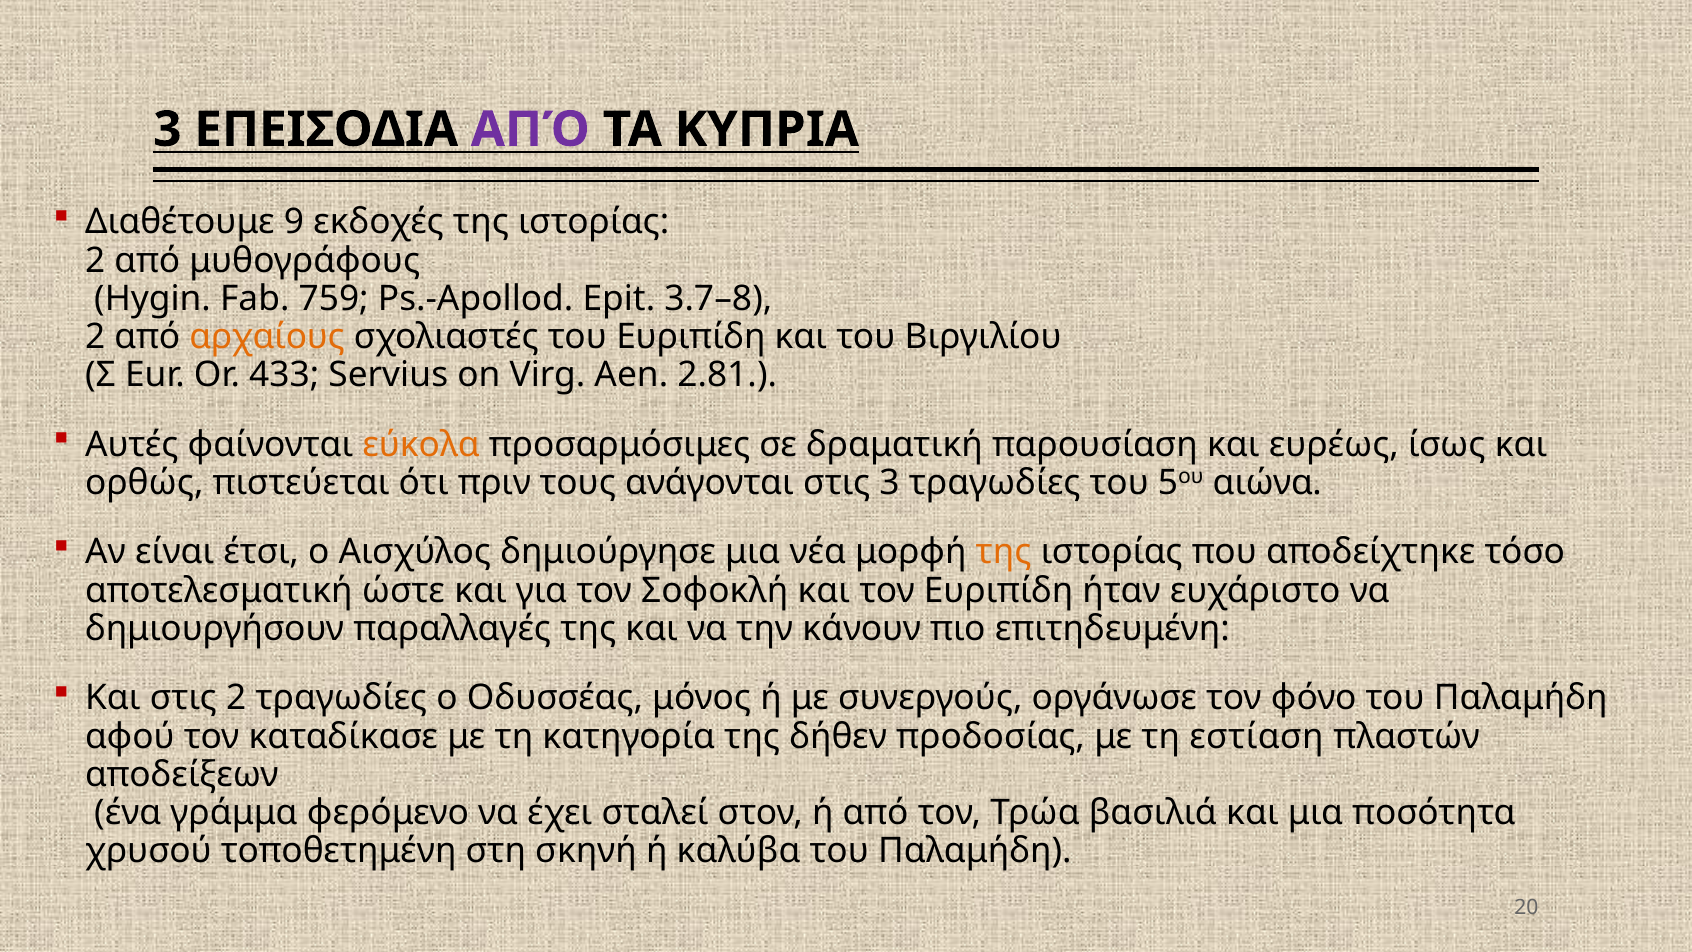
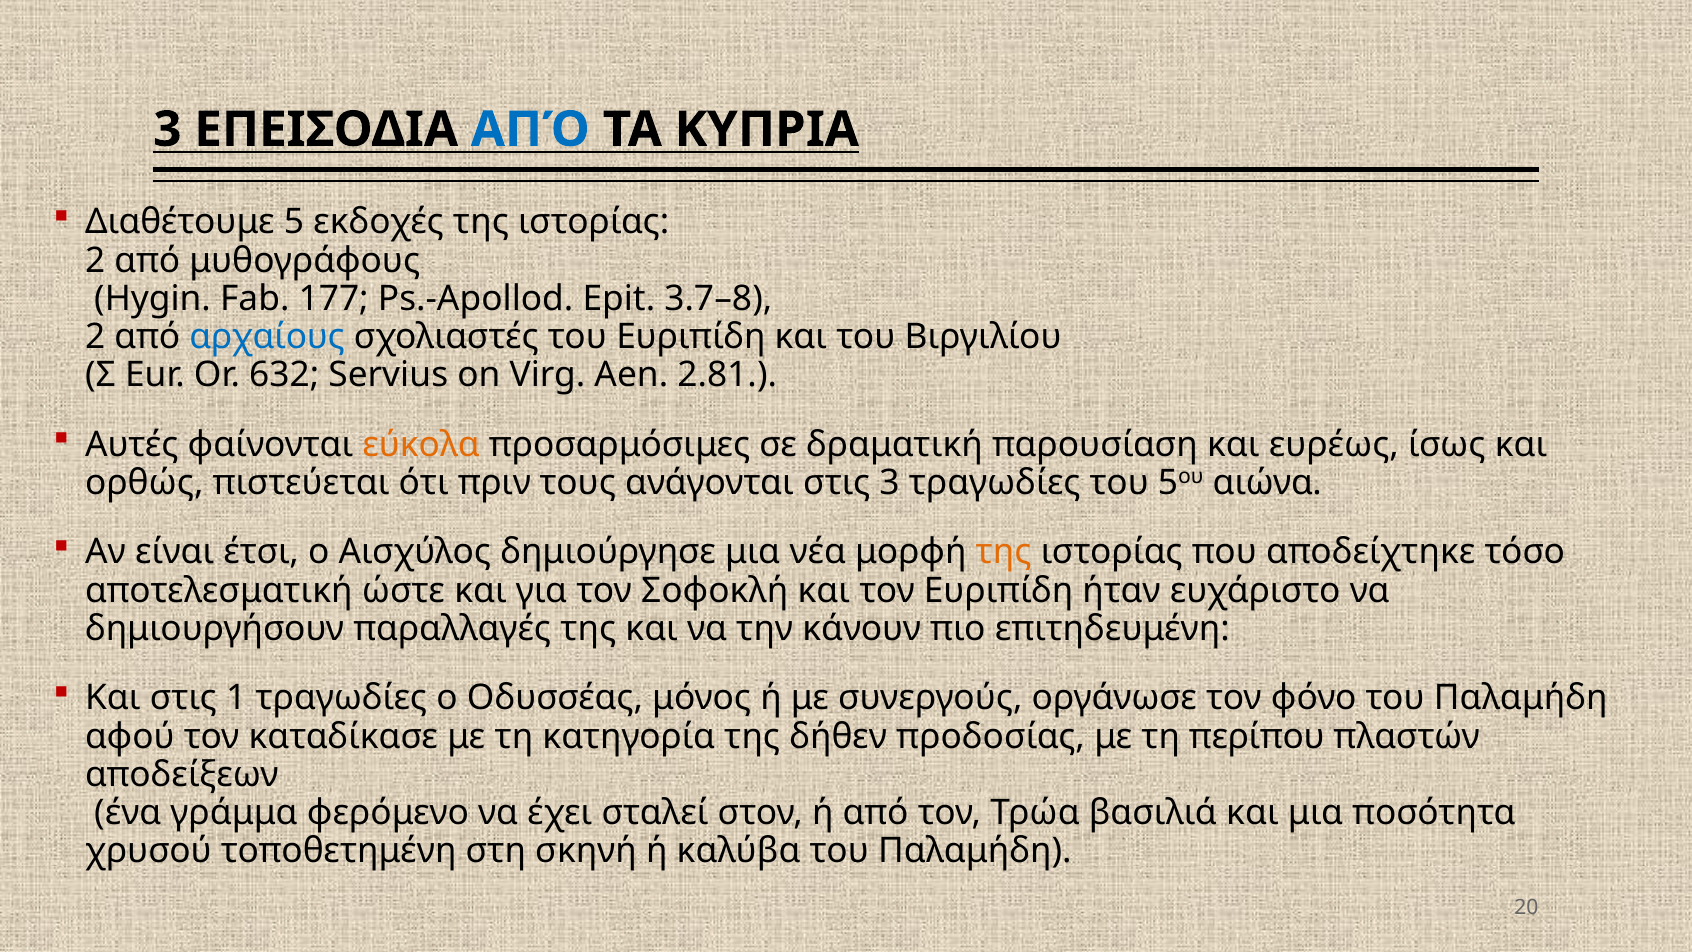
ΑΠΌ colour: purple -> blue (530, 129)
9: 9 -> 5 (294, 222)
759: 759 -> 177 (334, 298)
αρχαίους colour: orange -> blue (267, 336)
433: 433 -> 632 (284, 375)
στις 2: 2 -> 1 (236, 698)
εστίαση: εστίαση -> περίπου (1257, 736)
